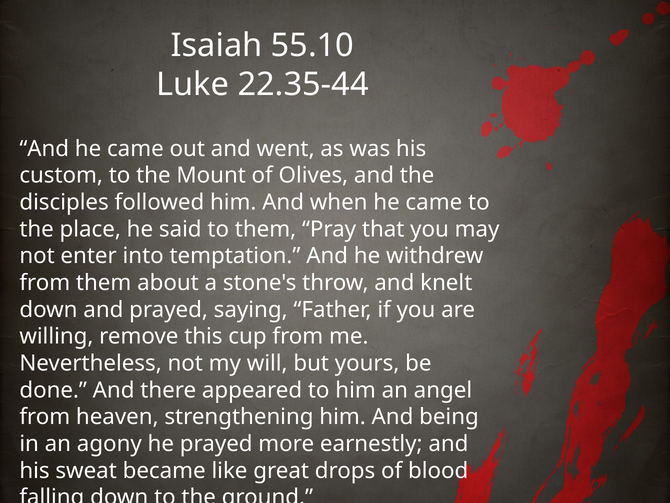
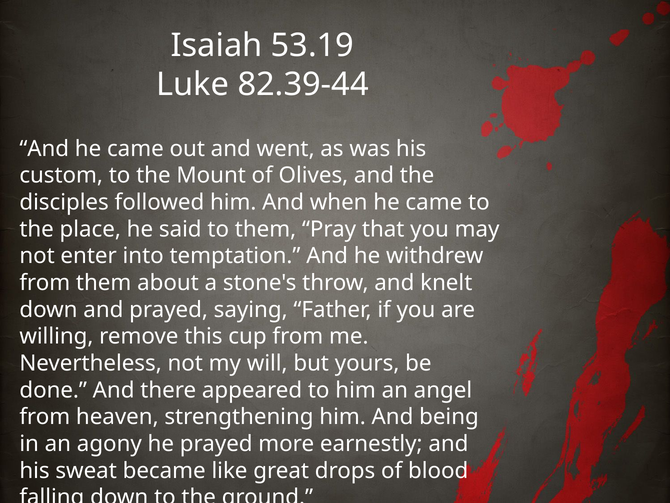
55.10: 55.10 -> 53.19 (312, 45)
22.35-44: 22.35-44 -> 82.39-44 (303, 84)
